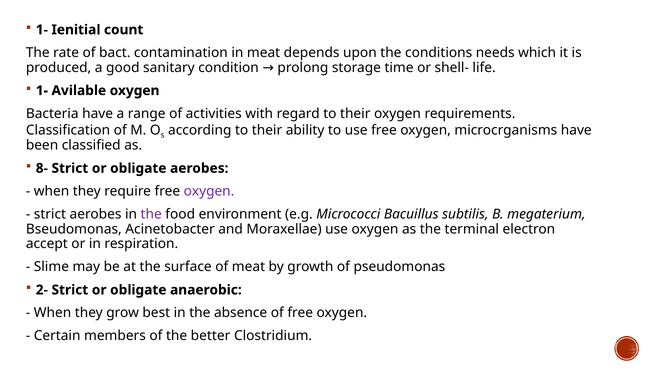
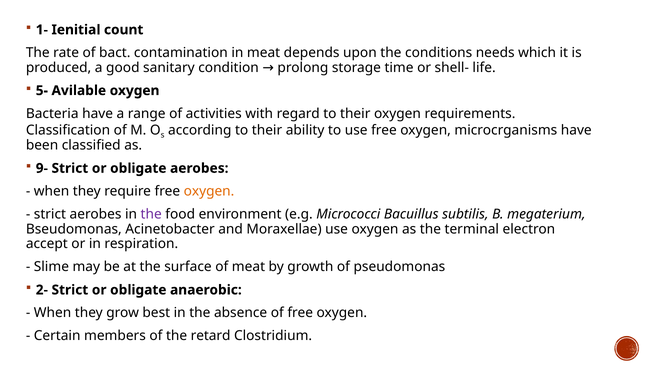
1-: 1- -> 5- (42, 90)
8-: 8- -> 9- (42, 168)
oxygen colour: purple -> orange (209, 191)
better: better -> retard (211, 336)
